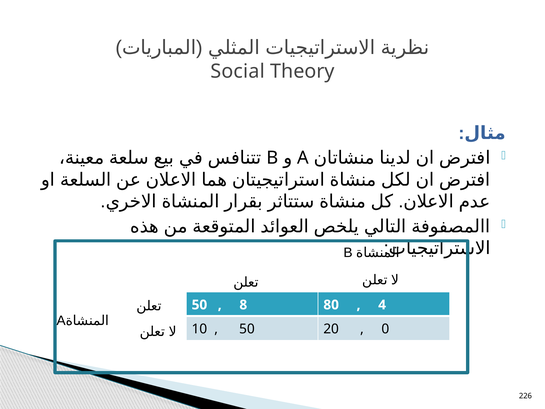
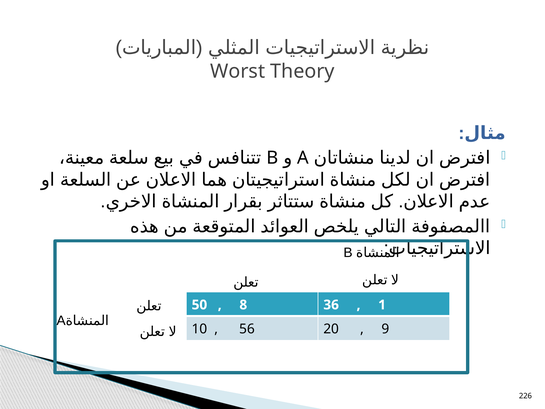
Social: Social -> Worst (238, 71)
80: 80 -> 36 (331, 305)
4: 4 -> 1 (382, 305)
50: 50 -> 56 (247, 329)
0: 0 -> 9 (385, 329)
